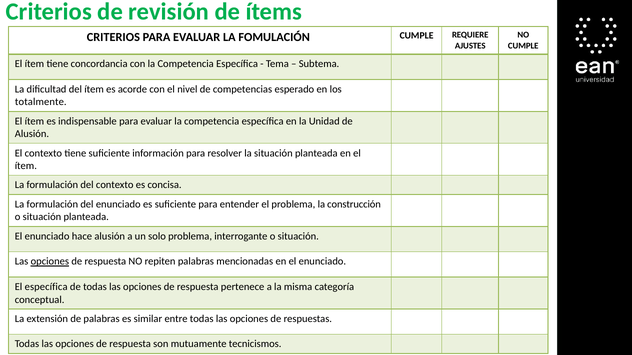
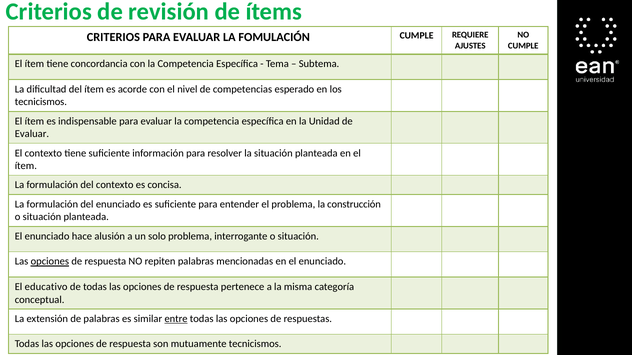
totalmente: totalmente -> tecnicismos (41, 102)
Alusión: Alusión -> Evaluar (32, 134)
El específica: específica -> educativo (46, 287)
entre underline: none -> present (176, 319)
